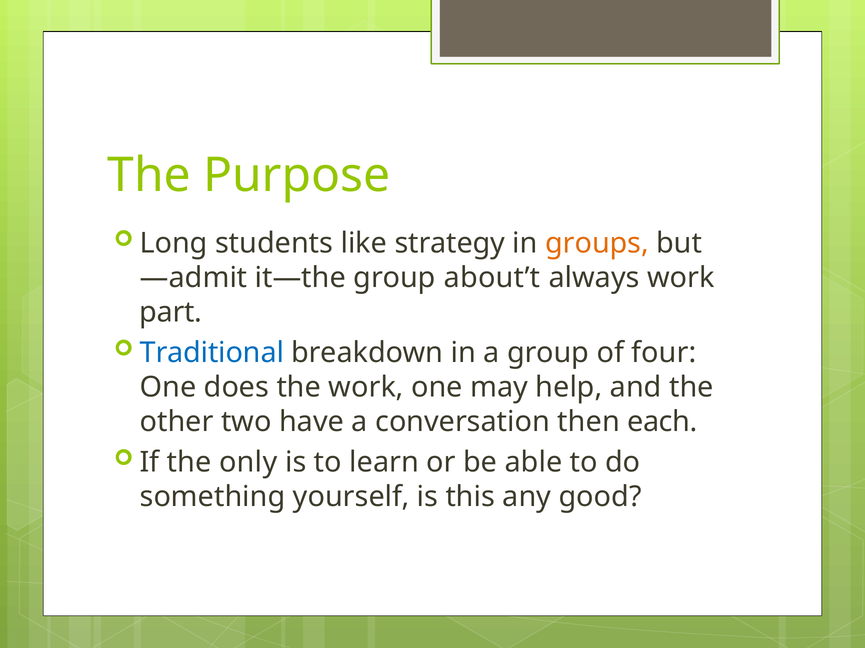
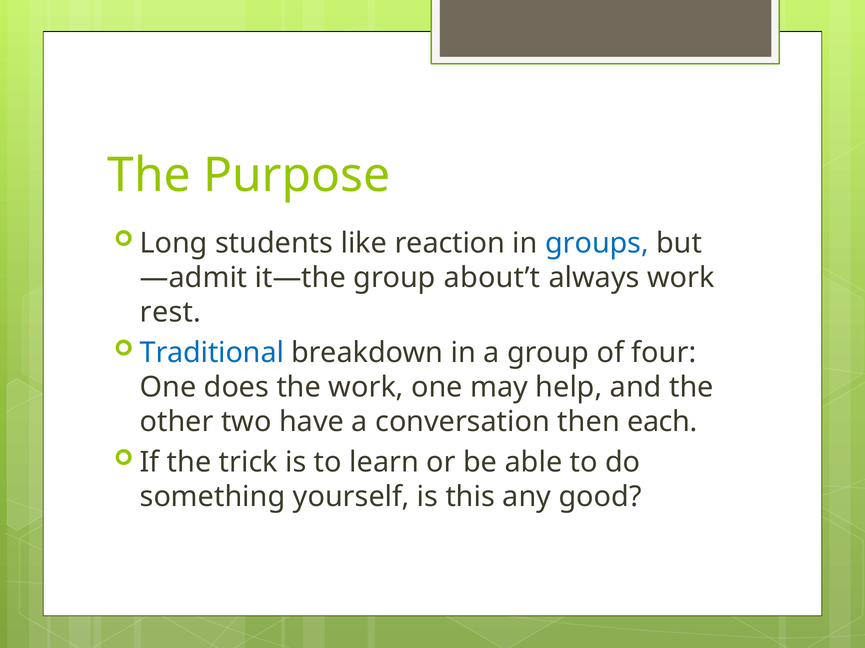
strategy: strategy -> reaction (450, 243)
groups colour: orange -> blue (597, 243)
part: part -> rest (170, 313)
only: only -> trick (248, 463)
